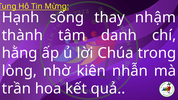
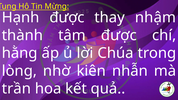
Hạnh sống: sống -> được (67, 18)
tâm danh: danh -> được (119, 35)
